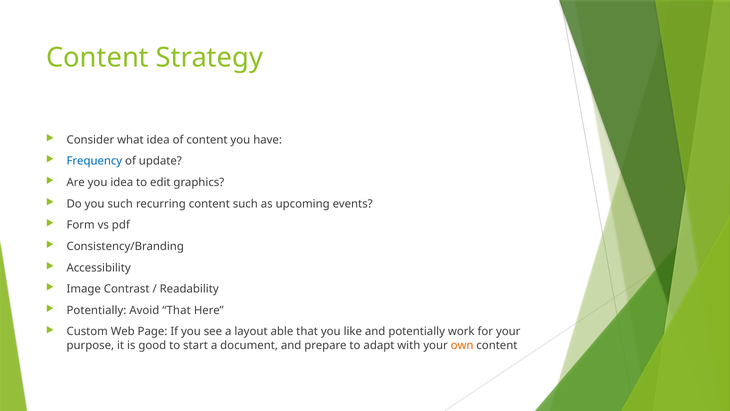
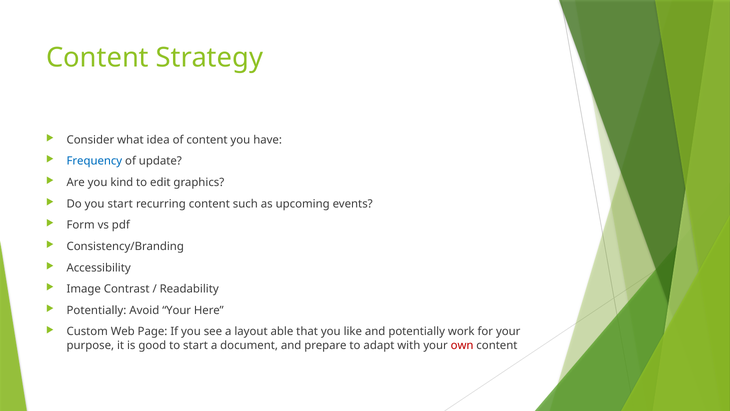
you idea: idea -> kind (122, 182)
you such: such -> start (120, 204)
Avoid That: That -> Your (177, 310)
own colour: orange -> red (462, 345)
